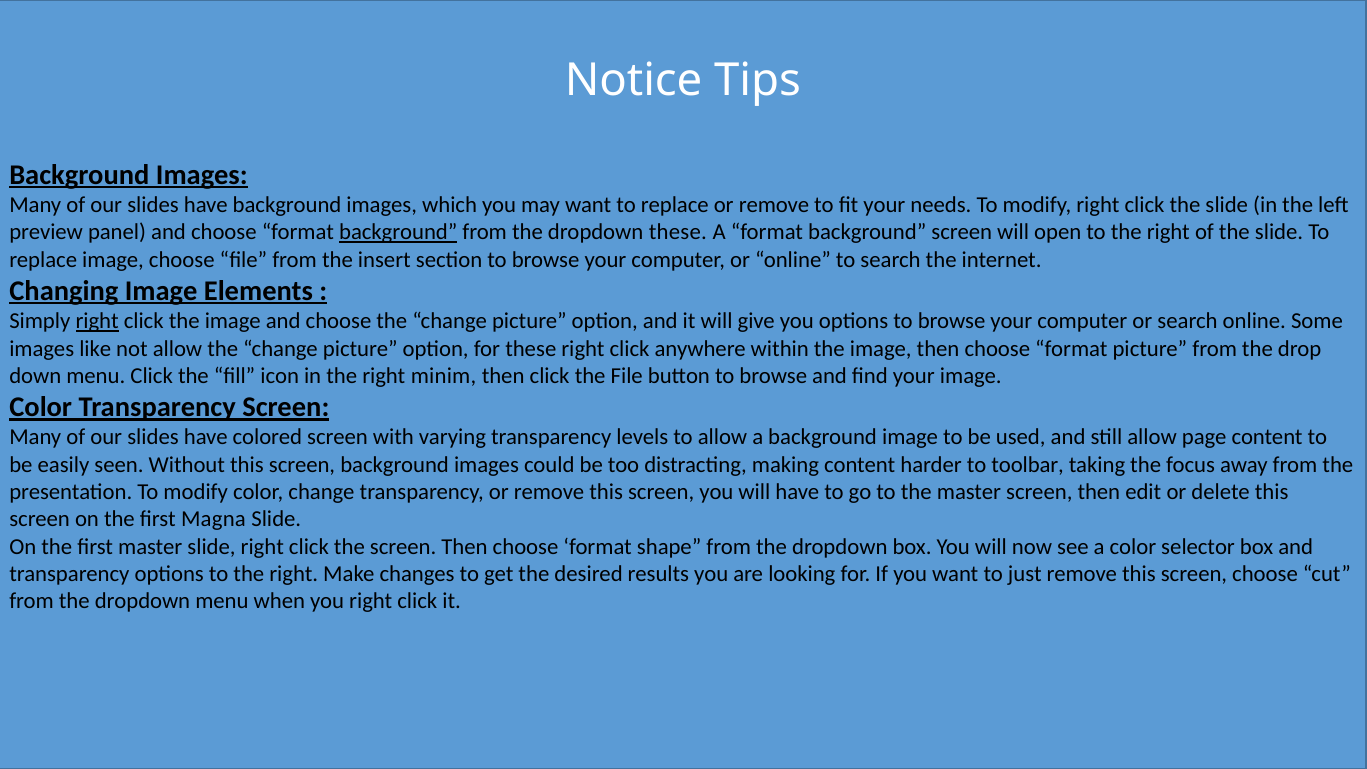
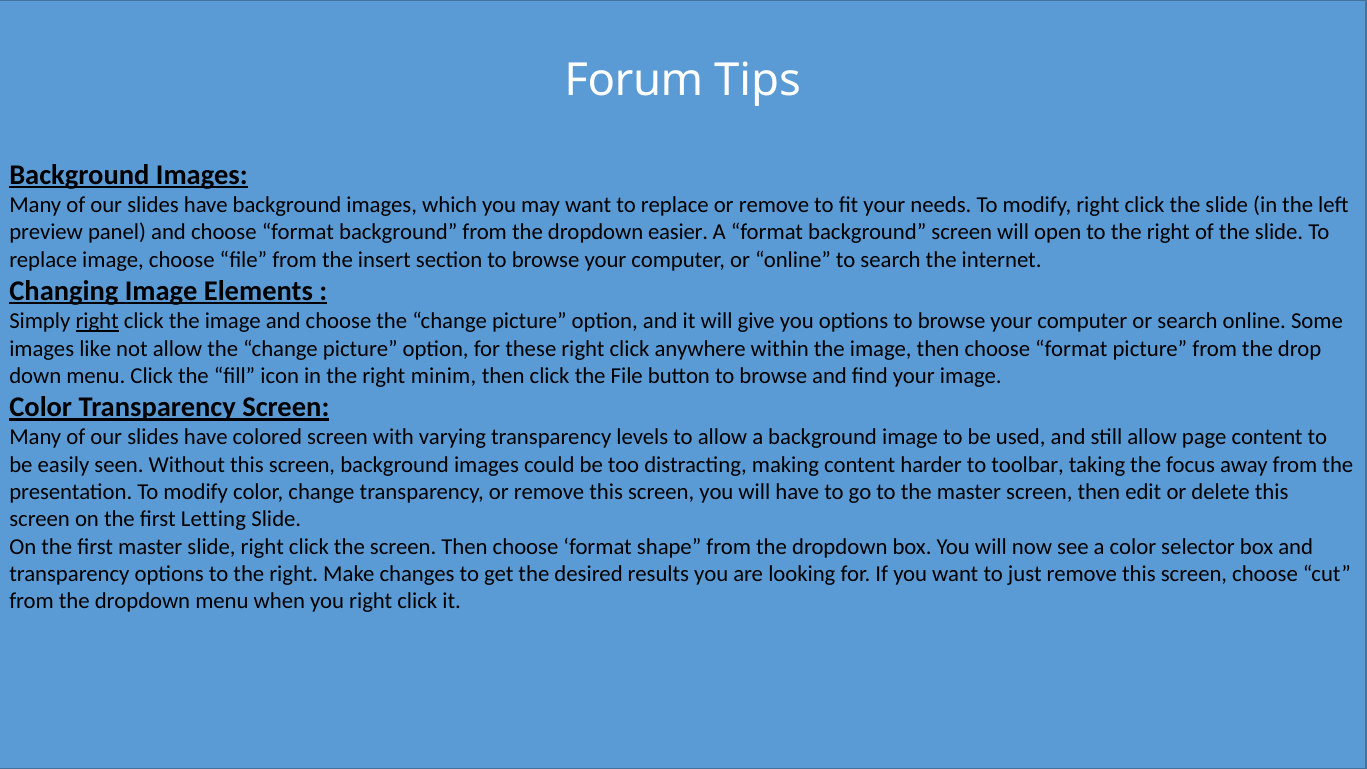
Notice: Notice -> Forum (634, 81)
background underline: present -> none (398, 232)
dropdown these: these -> easier (678, 232)
Magna: Magna -> Letting (213, 519)
